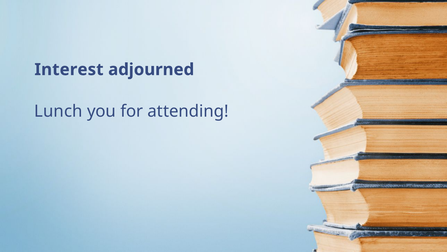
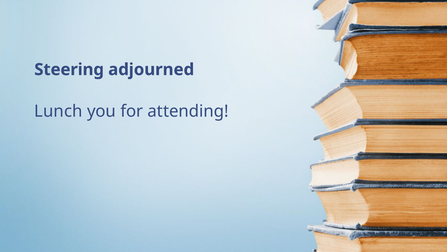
Interest: Interest -> Steering (69, 69)
